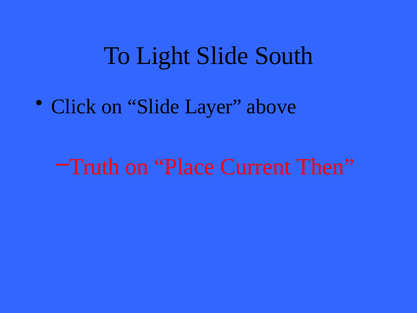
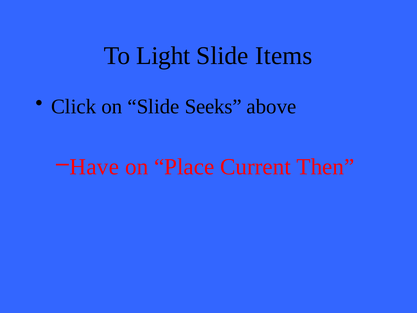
South: South -> Items (284, 56)
Layer: Layer -> Seeks (213, 106)
Truth: Truth -> Have (94, 167)
